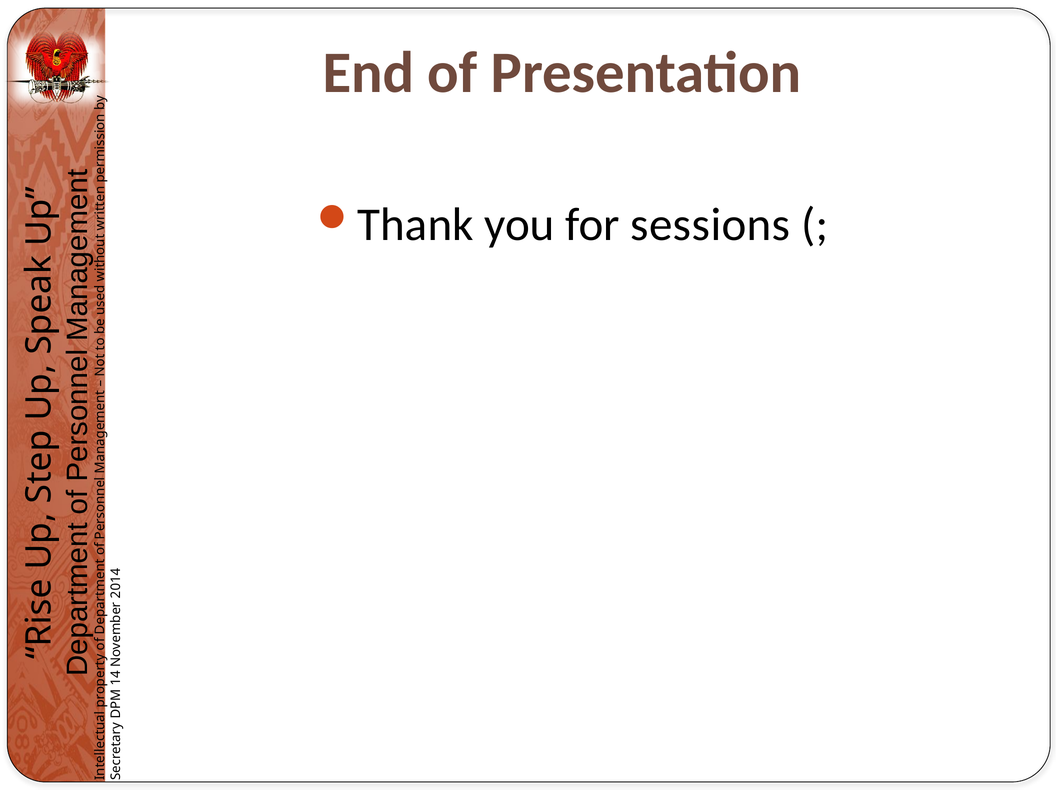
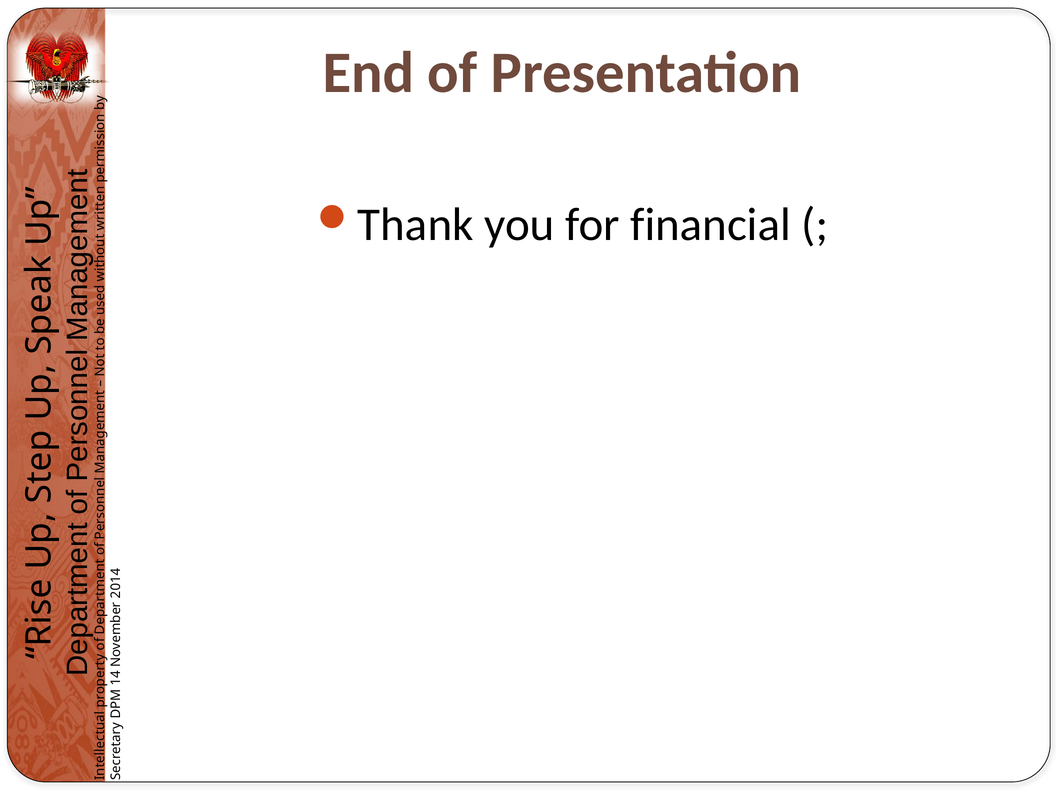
sessions: sessions -> financial (711, 225)
